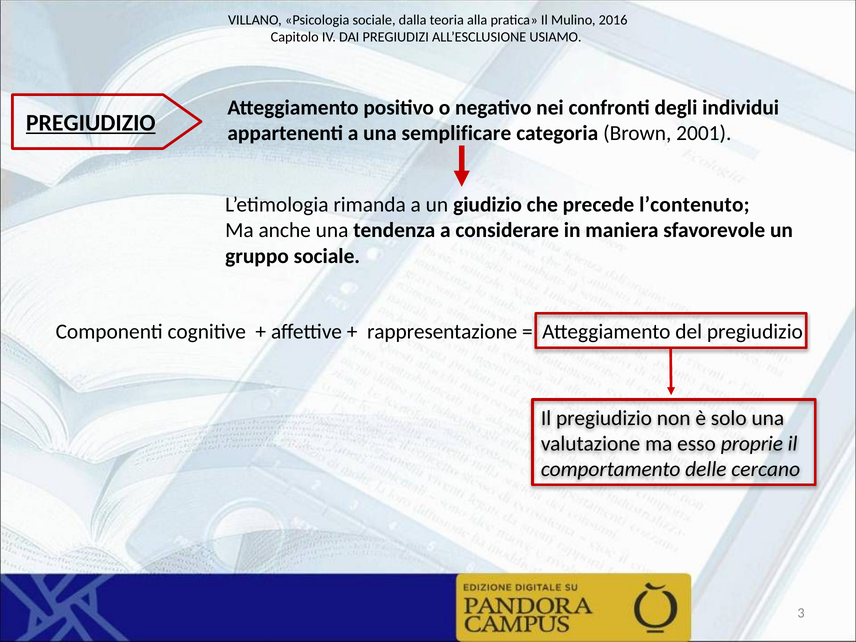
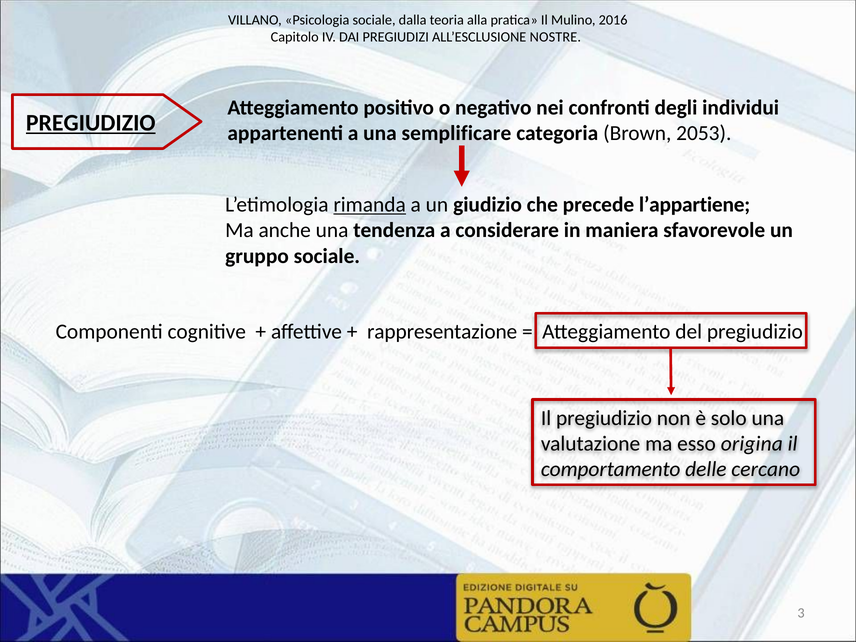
USIAMO: USIAMO -> NOSTRE (555, 37)
2001: 2001 -> 2053 (704, 133)
rimanda underline: none -> present (370, 205)
l’contenuto: l’contenuto -> l’appartiene (695, 205)
proprie: proprie -> origina (752, 444)
